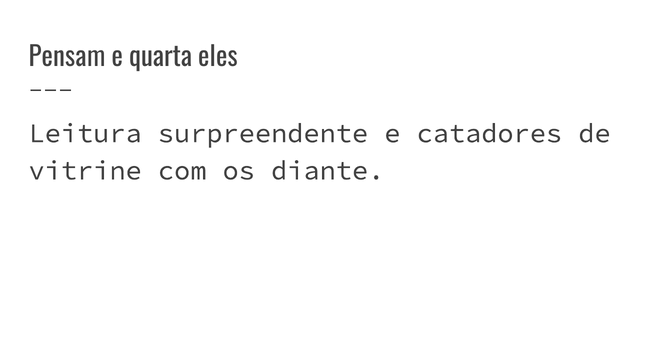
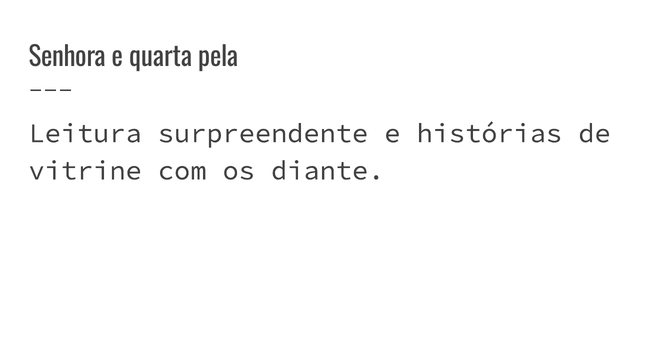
Pensam: Pensam -> Senhora (67, 57)
eles: eles -> pela (218, 57)
catadores: catadores -> histórias (489, 133)
